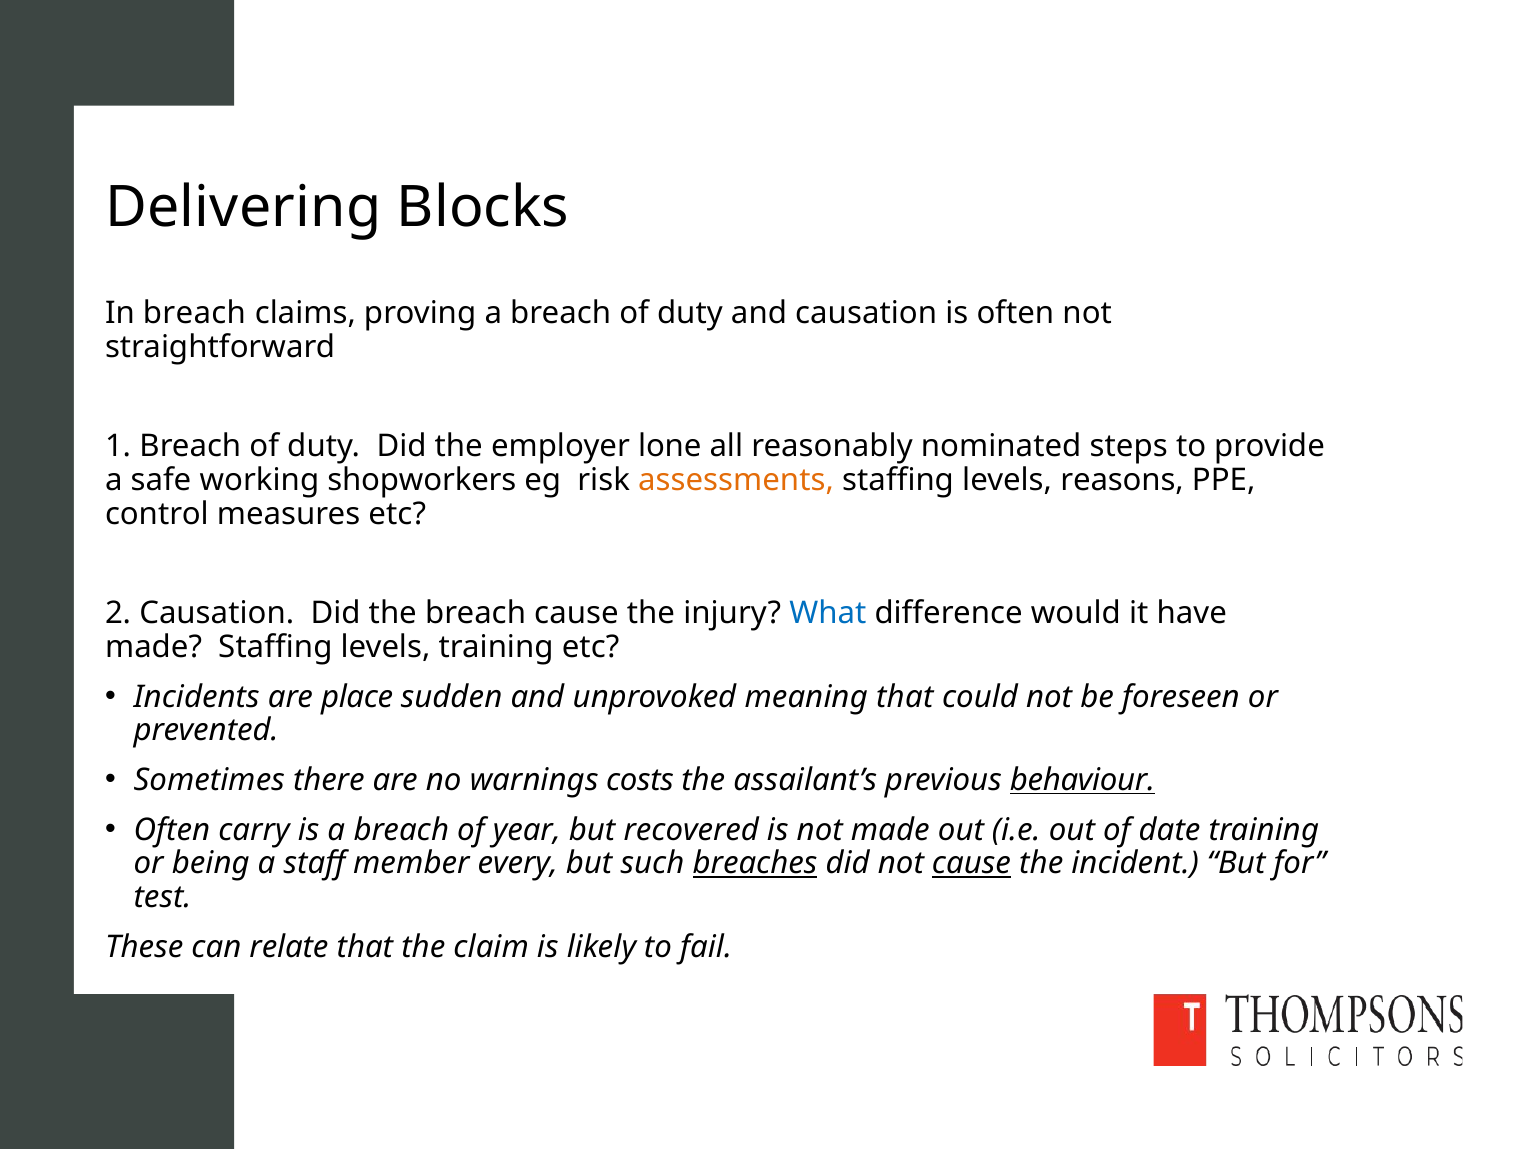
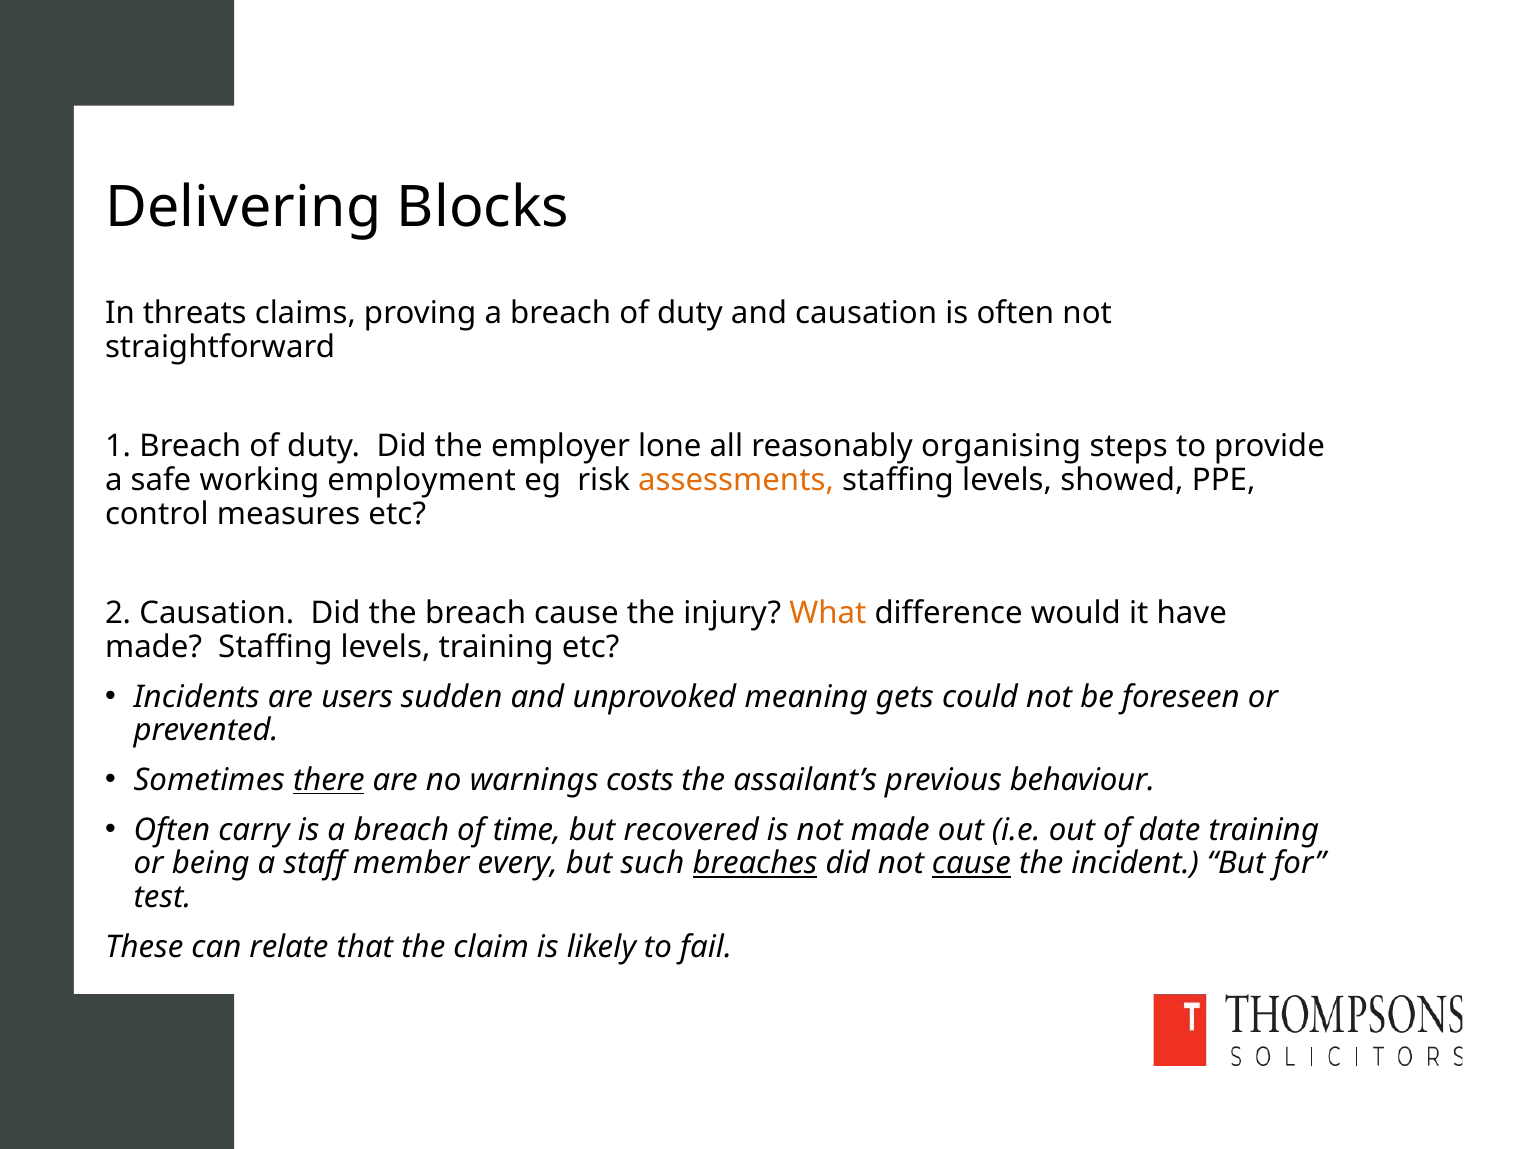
In breach: breach -> threats (195, 313)
nominated: nominated -> organising (1001, 446)
shopworkers: shopworkers -> employment (422, 480)
reasons: reasons -> showed (1122, 480)
What colour: blue -> orange (828, 613)
place: place -> users (357, 696)
meaning that: that -> gets (905, 696)
there underline: none -> present (329, 780)
behaviour underline: present -> none (1082, 780)
year: year -> time (527, 829)
